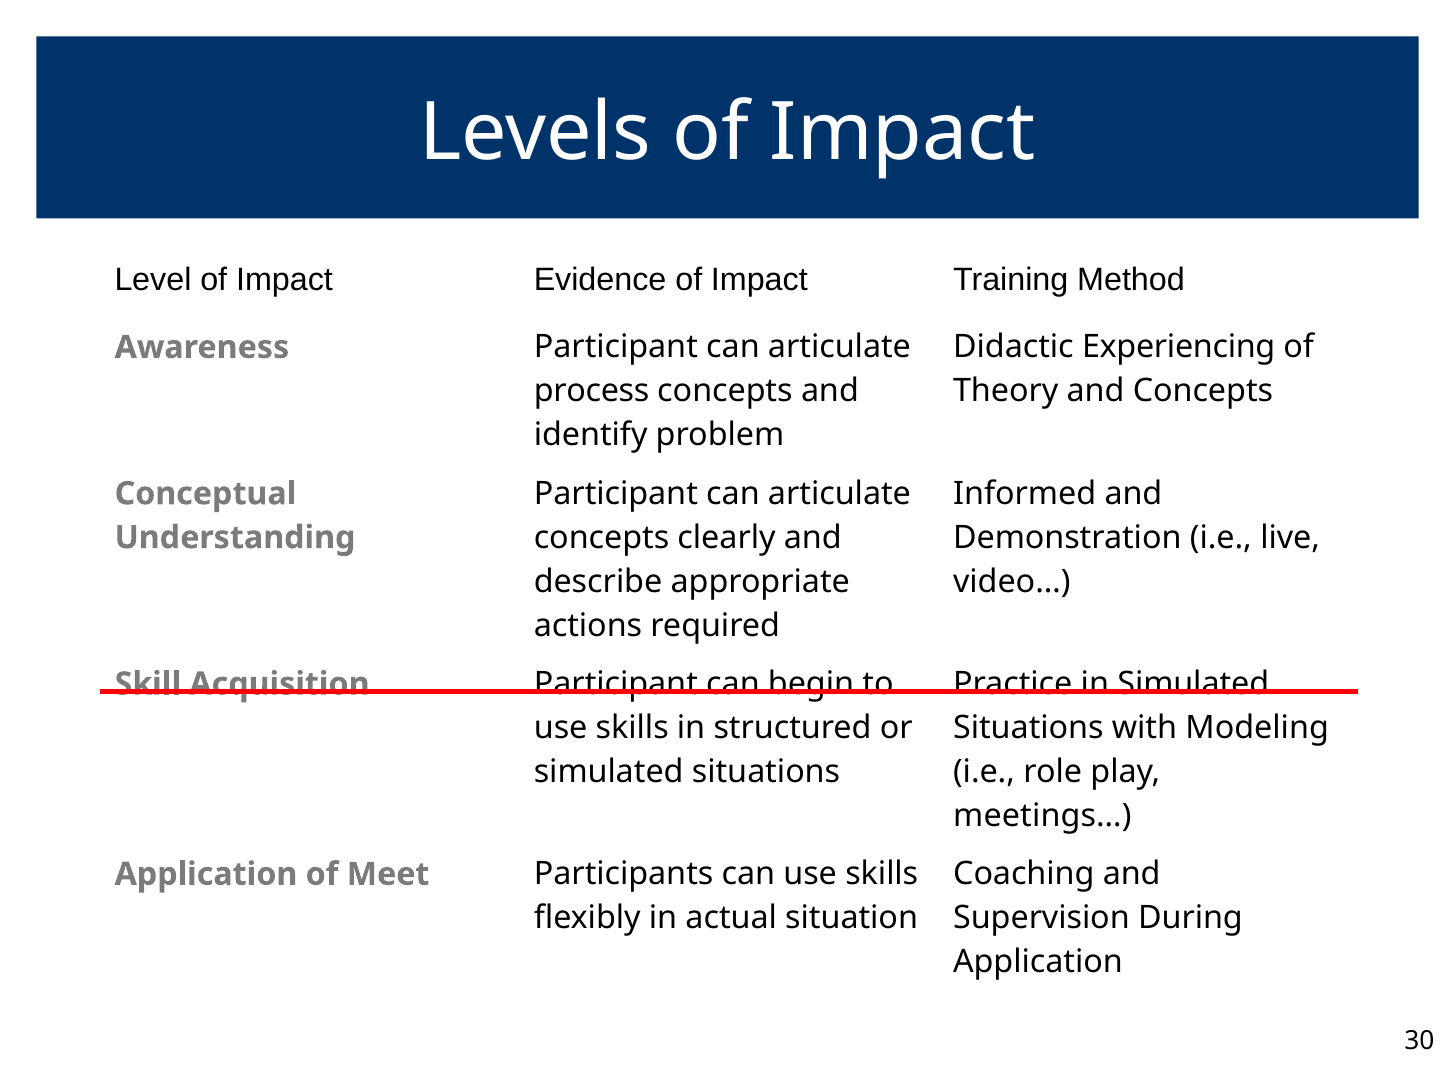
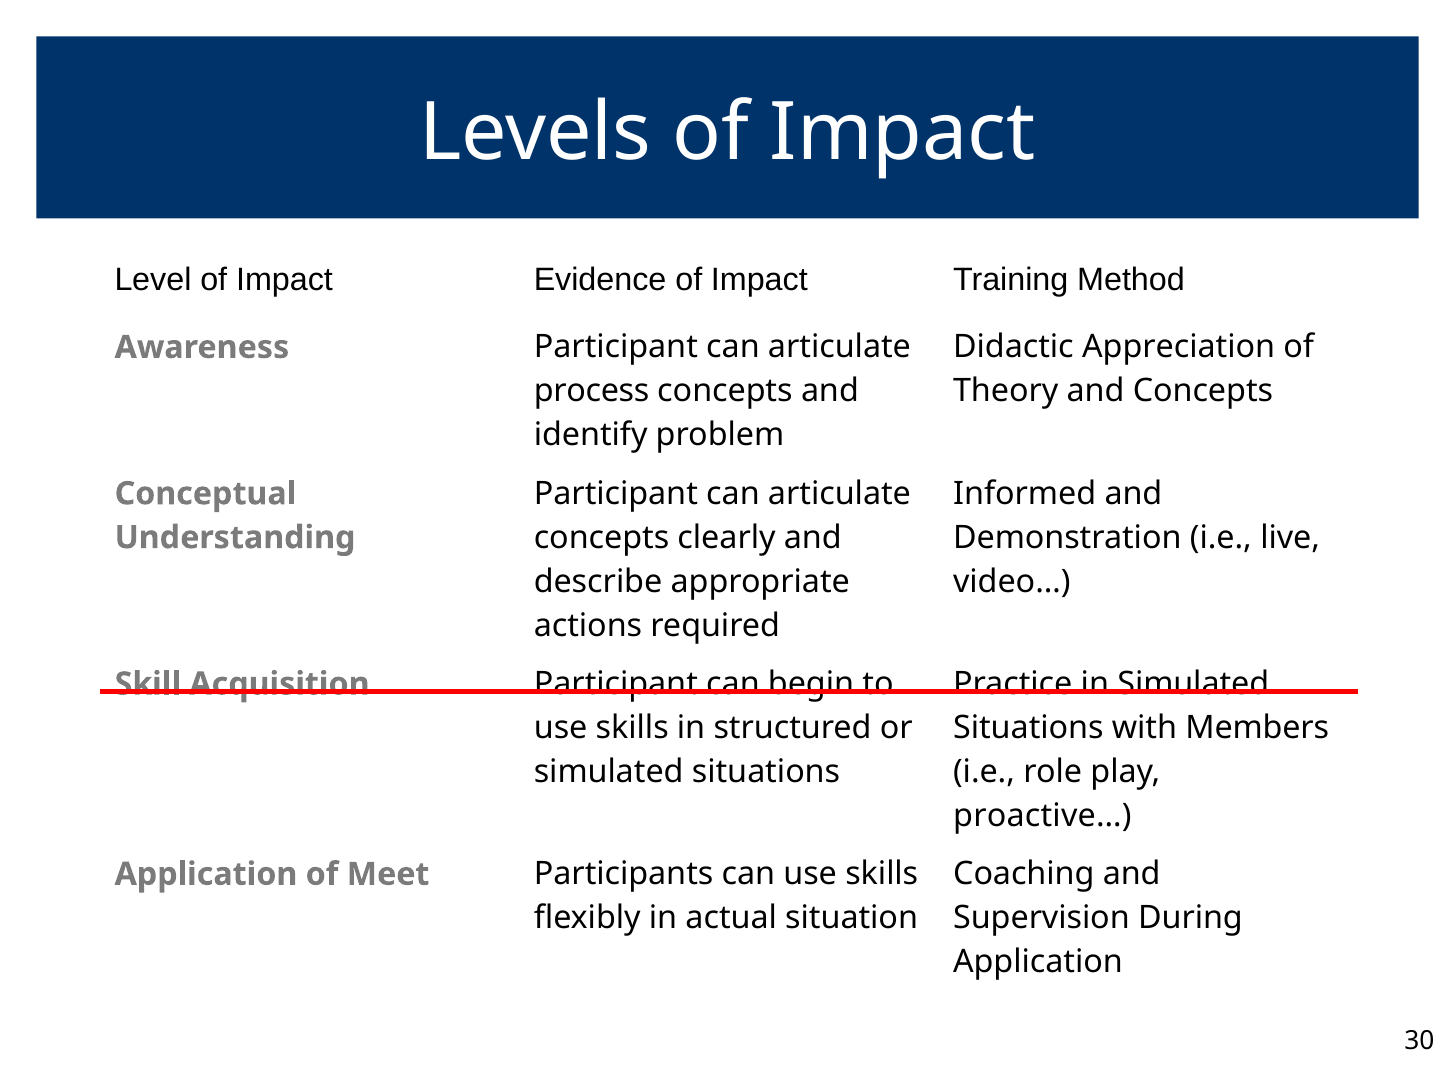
Experiencing: Experiencing -> Appreciation (1179, 347)
Modeling: Modeling -> Members (1257, 727)
meetings…: meetings… -> proactive… (1042, 815)
